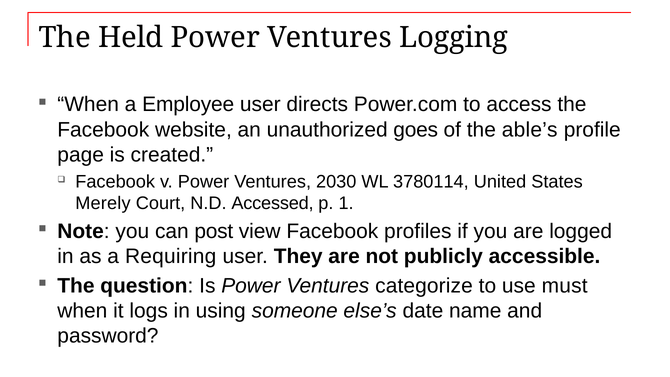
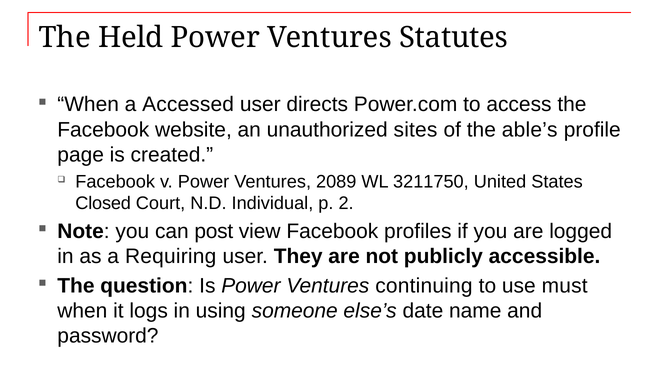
Logging: Logging -> Statutes (454, 37)
Employee: Employee -> Accessed (188, 104)
goes: goes -> sites (416, 130)
2030: 2030 -> 2089 (336, 182)
3780114: 3780114 -> 3211750 (431, 182)
Merely: Merely -> Closed (103, 203)
Accessed: Accessed -> Individual (272, 203)
1: 1 -> 2 (346, 203)
categorize: categorize -> continuing (424, 286)
